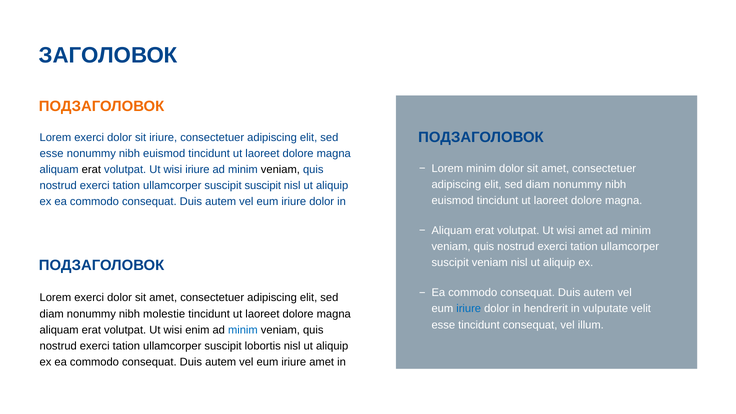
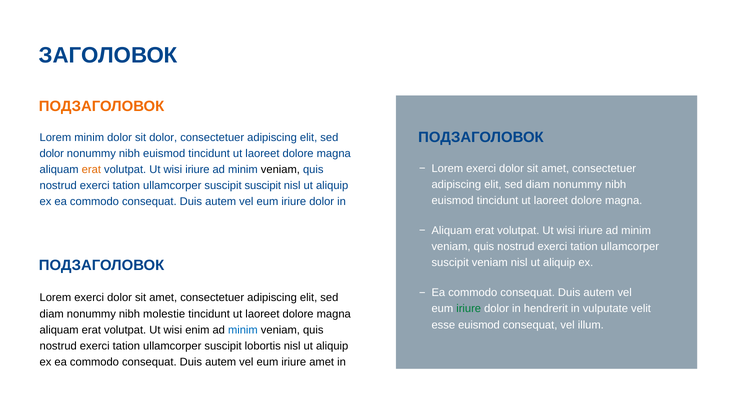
exerci: exerci -> minim (89, 137)
sit iriure: iriure -> dolor (163, 137)
esse: esse -> dolor (52, 154)
minim: minim -> exerci (481, 168)
erat colour: black -> orange (91, 170)
amet: amet -> iriure (591, 231)
iriure colour: blue -> green (469, 309)
esse tincidunt: tincidunt -> euismod (479, 325)
